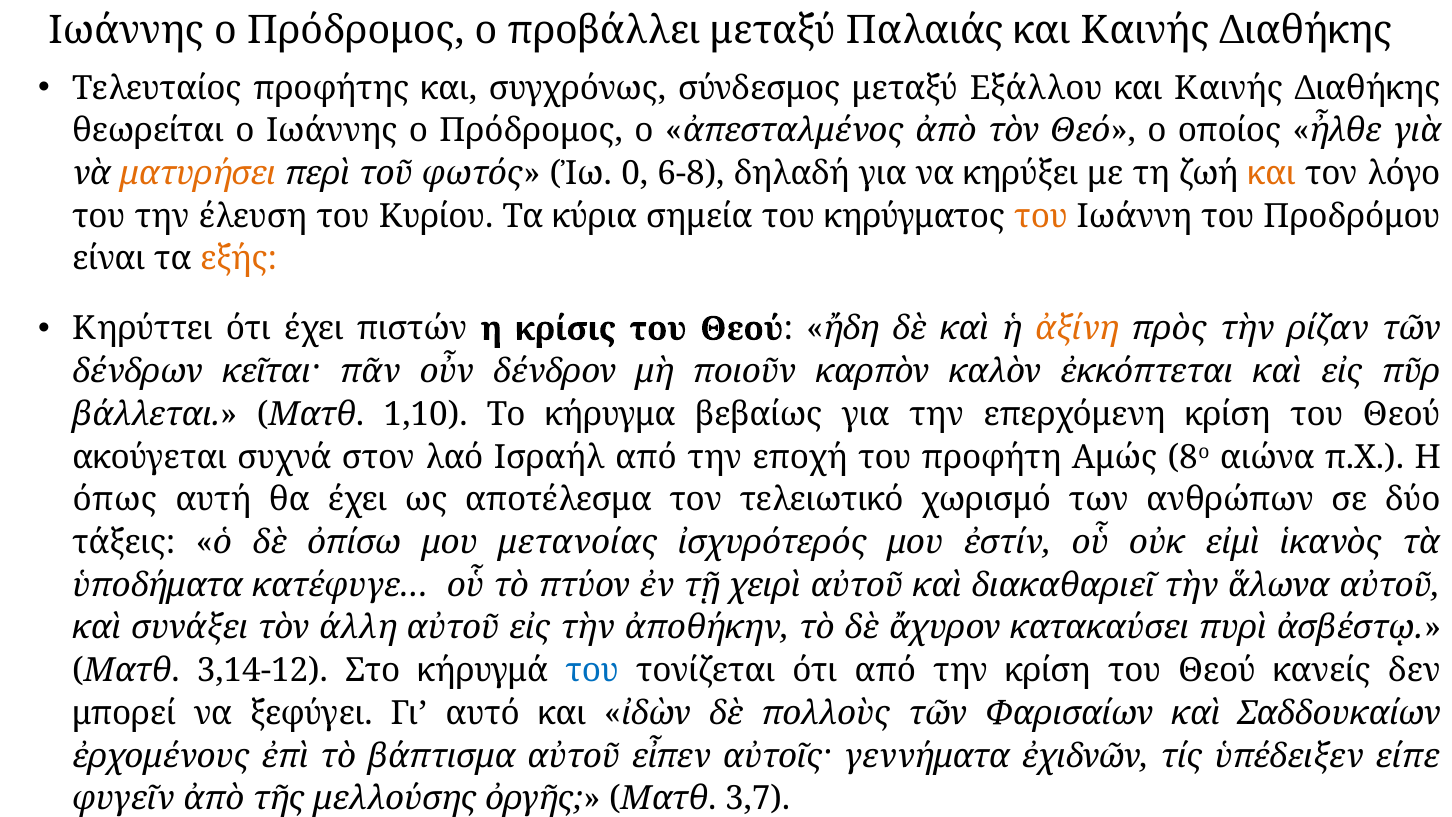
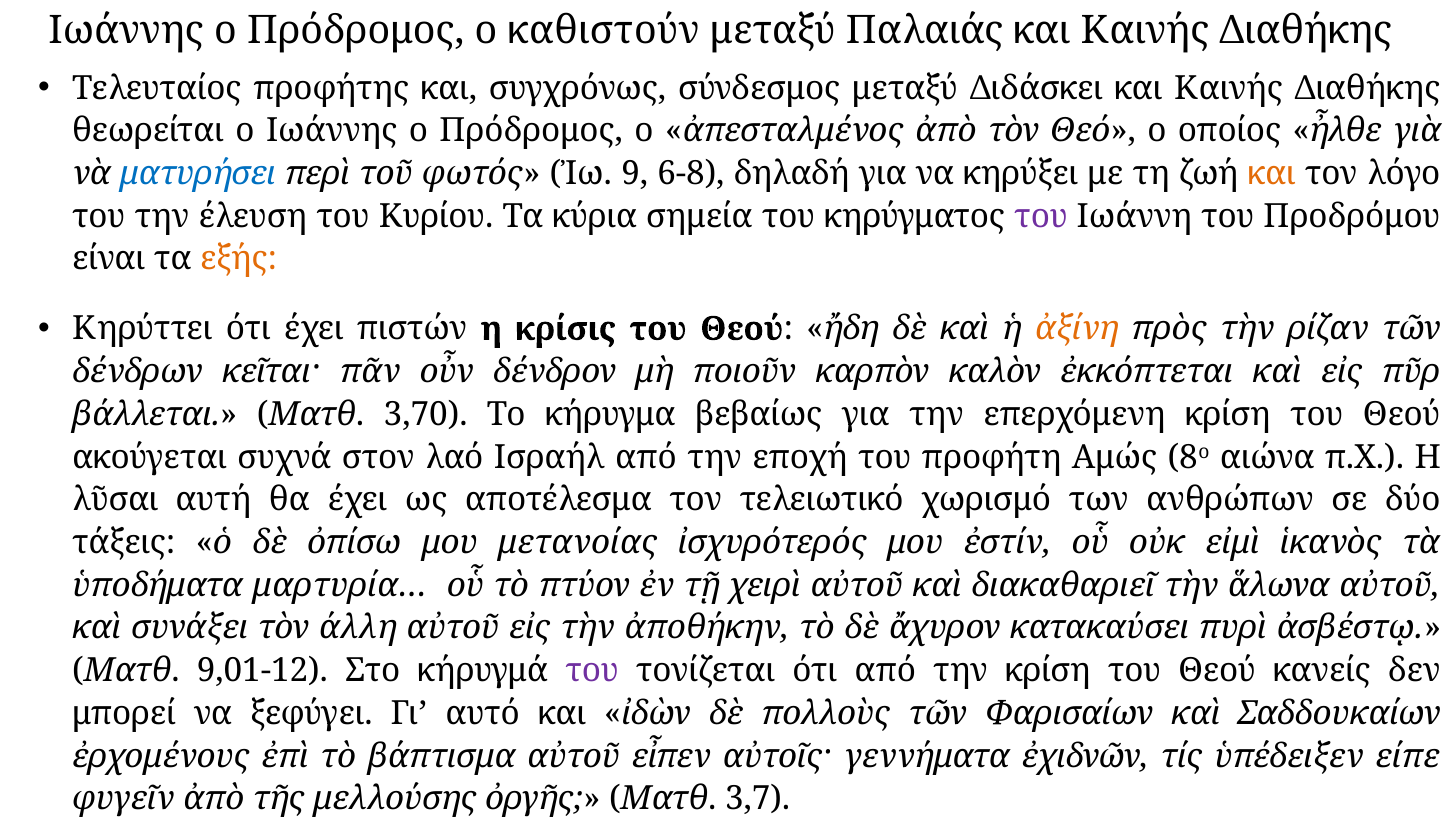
προβάλλει: προβάλλει -> καθιστούν (604, 31)
Εξάλλου: Εξάλλου -> Διδάσκει (1036, 88)
ματυρήσει colour: orange -> blue (198, 173)
0: 0 -> 9 (635, 173)
του colour: orange -> purple (1041, 216)
1,10: 1,10 -> 3,70 (426, 414)
όπως: όπως -> λῦσαι (115, 500)
κατέφυγε…: κατέφυγε… -> μαρτυρία… (340, 585)
3,14-12: 3,14-12 -> 9,01-12 (262, 670)
του colour: blue -> purple (592, 670)
